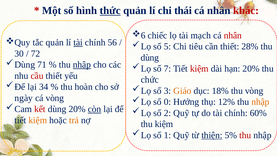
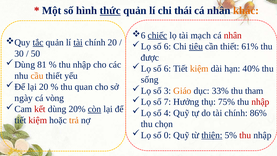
khác colour: red -> orange (246, 11)
chiếc underline: none -> present (158, 35)
tắc underline: none -> present (38, 42)
chính 56: 56 -> 20 (112, 42)
5: 5 -> 6 (168, 46)
tiêu underline: none -> present (196, 46)
28%: 28% -> 61% (250, 46)
72: 72 -> 50 (36, 54)
dùng: dùng -> được (150, 57)
71: 71 -> 81 (42, 65)
nhập underline: present -> none (82, 65)
7: 7 -> 6 (168, 69)
kiệm colour: red -> orange (199, 69)
hạn 20%: 20% -> 40% (251, 69)
cầu colour: red -> orange (37, 76)
chức: chức -> sống (150, 80)
lại 34: 34 -> 20 (44, 87)
hoàn: hoàn -> quan (84, 87)
18%: 18% -> 33% (220, 91)
thu vòng: vòng -> tham (254, 91)
0: 0 -> 7 (168, 102)
12%: 12% -> 75% (227, 102)
nhập colour: orange -> red (260, 102)
2: 2 -> 4 (168, 113)
60%: 60% -> 86% (258, 113)
kiệm colour: orange -> red (38, 120)
thu kiệm: kiệm -> chọn (164, 124)
1: 1 -> 0 (168, 135)
